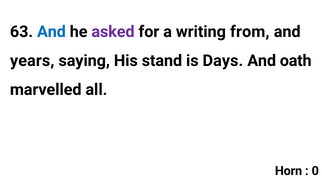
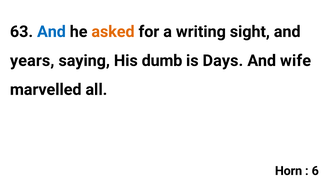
asked colour: purple -> orange (113, 32)
from: from -> sight (250, 32)
stand: stand -> dumb (162, 61)
oath: oath -> wife (296, 61)
0: 0 -> 6 (315, 171)
